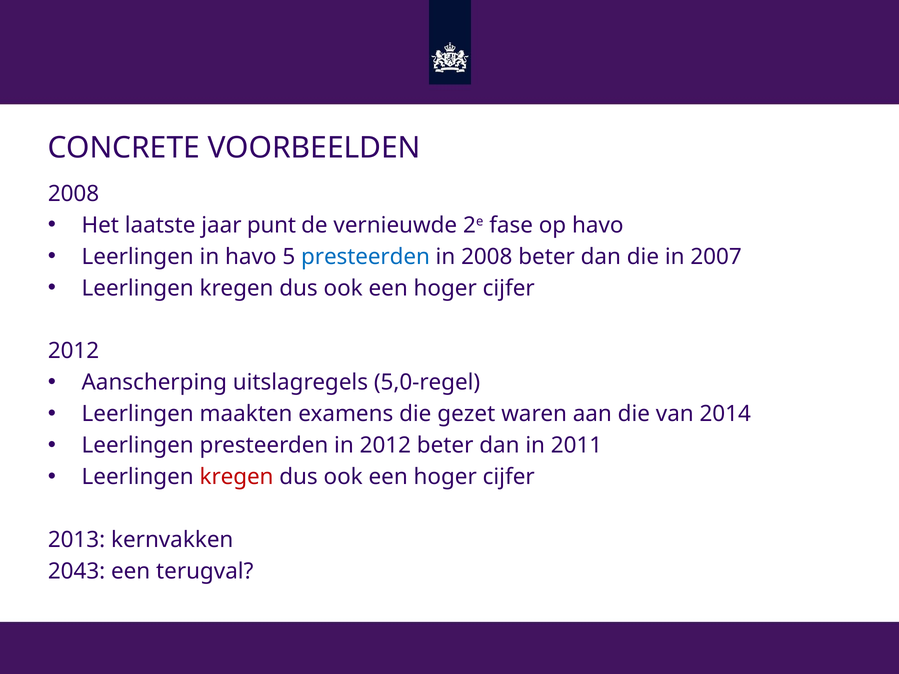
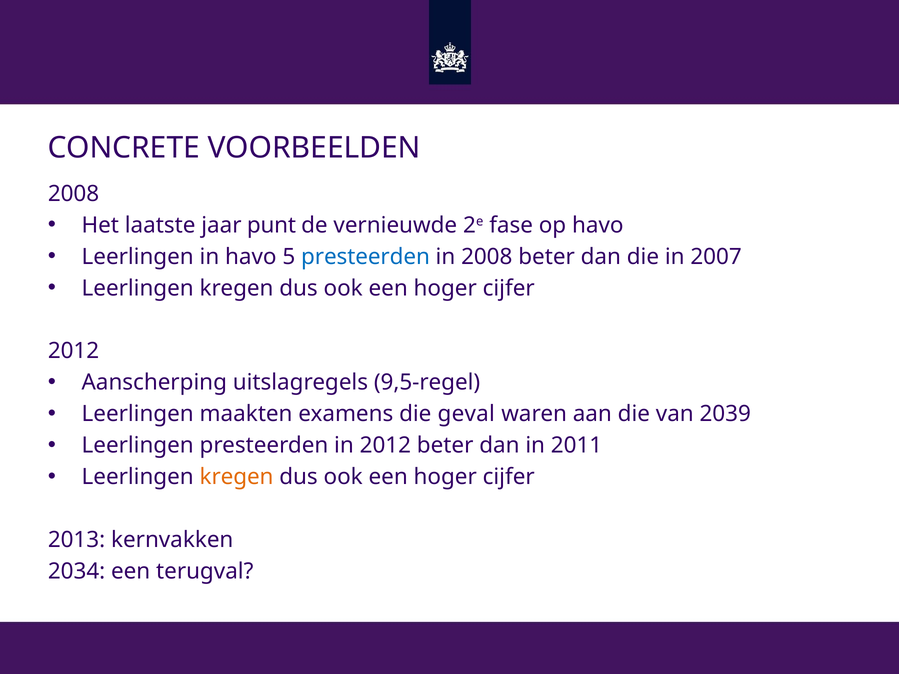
5,0-regel: 5,0-regel -> 9,5-regel (427, 383)
gezet: gezet -> geval (466, 414)
2014: 2014 -> 2039 (725, 414)
kregen colour: red -> orange (237, 477)
2043: 2043 -> 2034 (77, 571)
